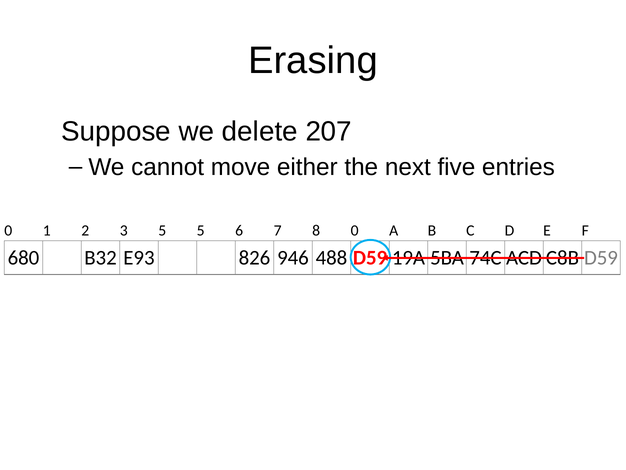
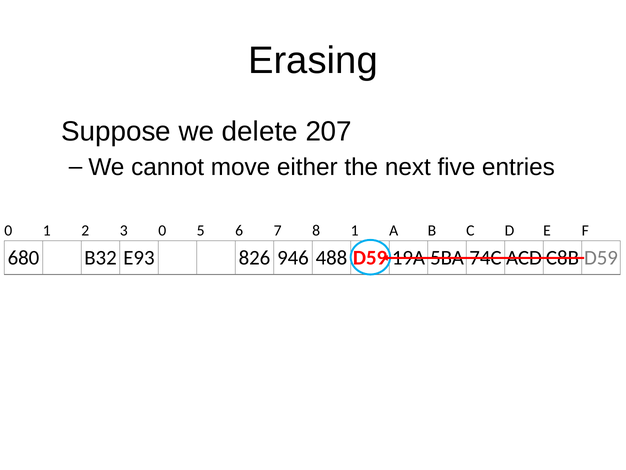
3 5: 5 -> 0 (162, 230)
8 0: 0 -> 1 (355, 230)
